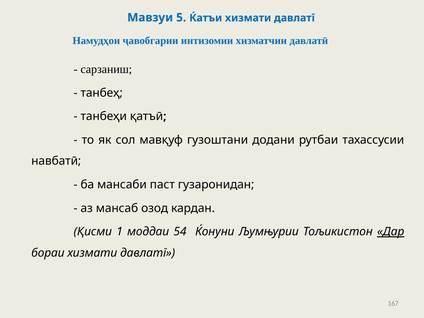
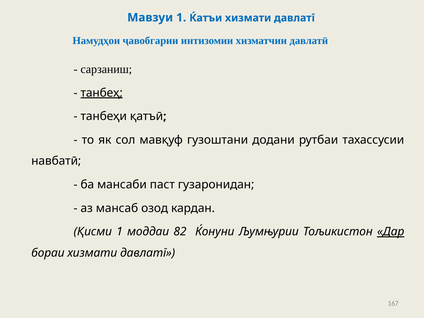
Мавзуи 5: 5 -> 1 (181, 18)
танбеҳ underline: none -> present (102, 93)
54: 54 -> 82 (180, 232)
